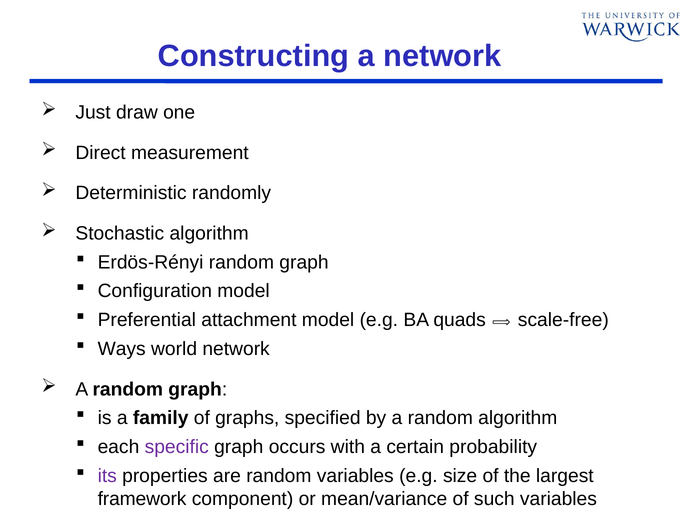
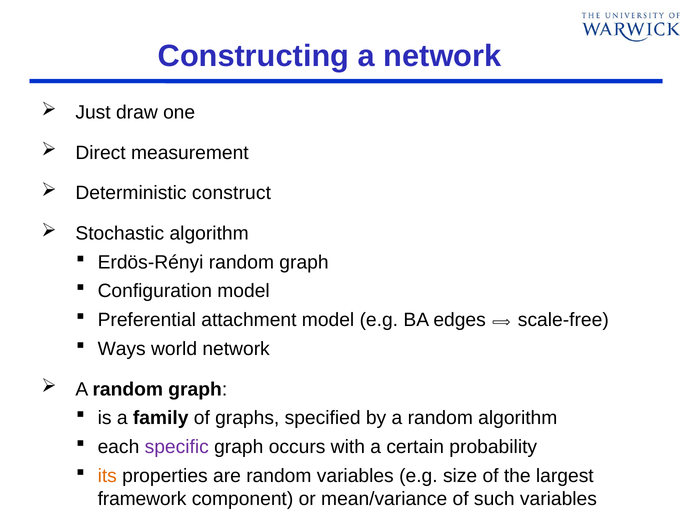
randomly: randomly -> construct (231, 193)
quads: quads -> edges (460, 320)
its colour: purple -> orange (107, 476)
